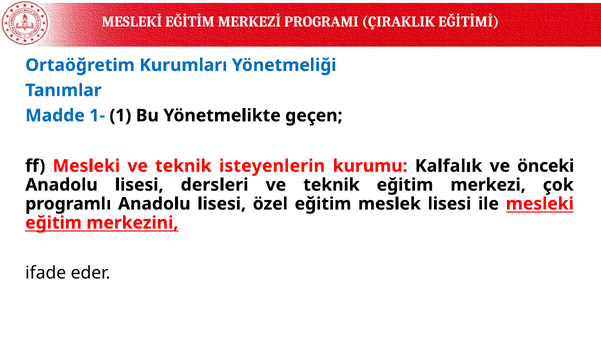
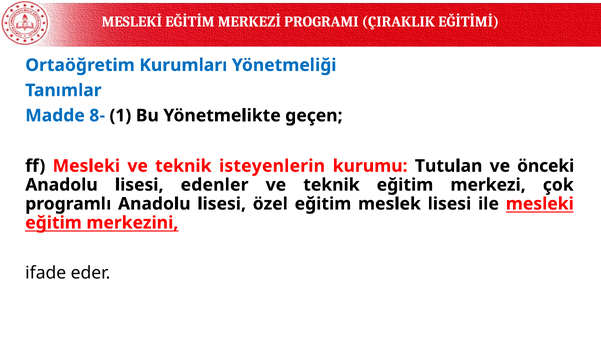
1-: 1- -> 8- (97, 116)
Kalfalık: Kalfalık -> Tutulan (449, 166)
dersleri: dersleri -> edenler (215, 185)
